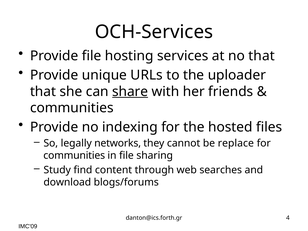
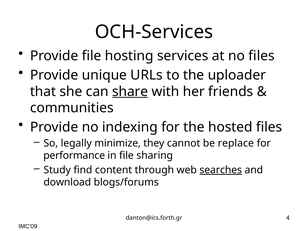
no that: that -> files (262, 56)
networks: networks -> minimize (118, 143)
communities: communities -> performance (74, 156)
searches underline: none -> present (221, 170)
